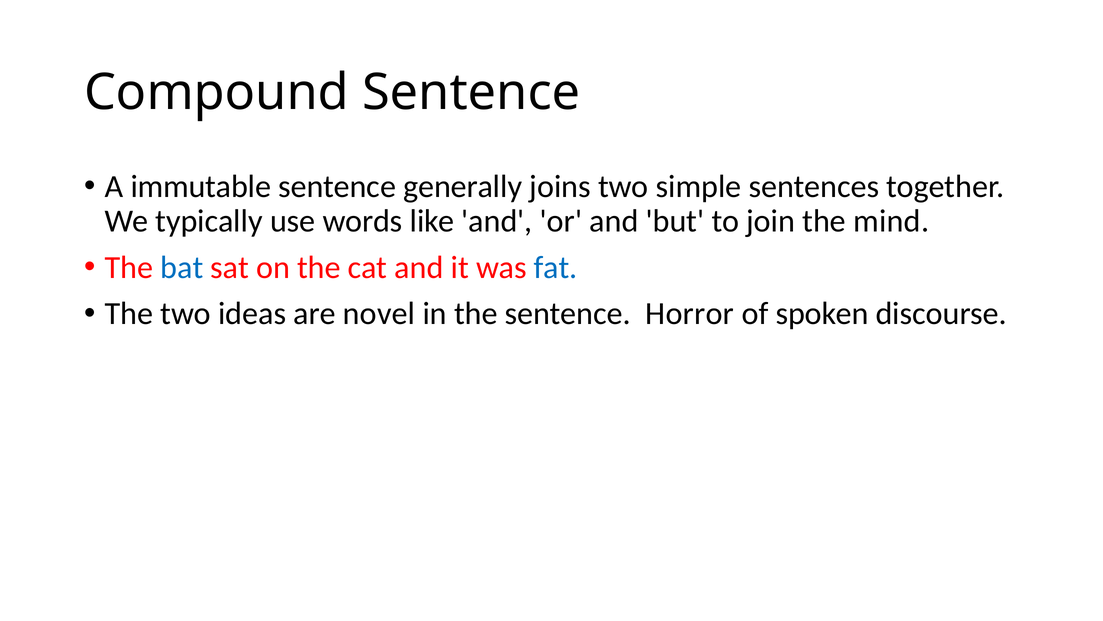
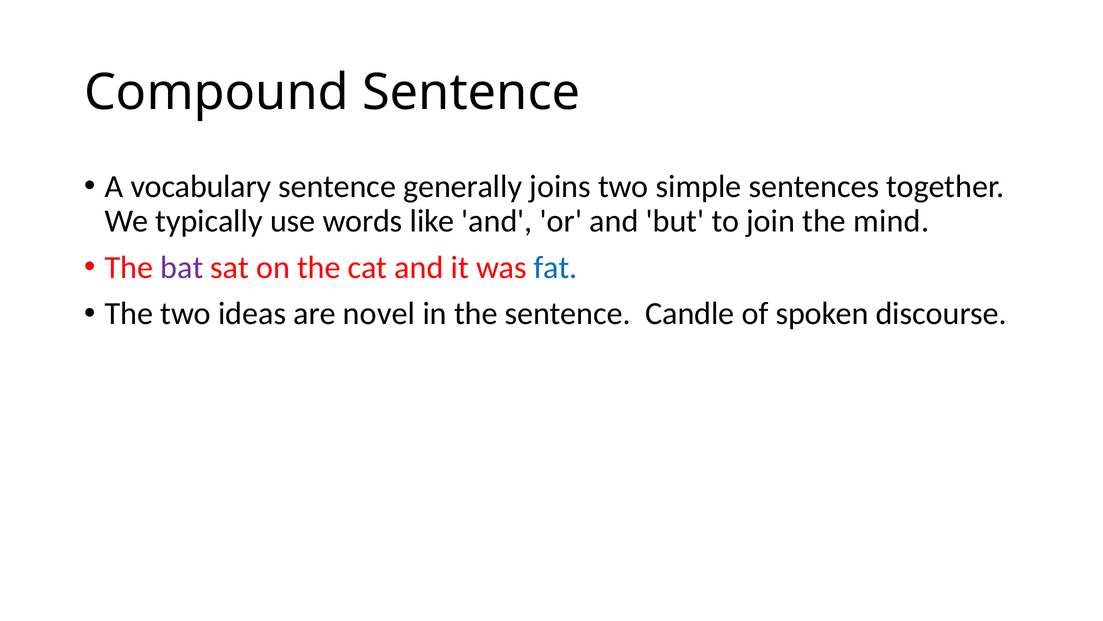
immutable: immutable -> vocabulary (201, 186)
bat colour: blue -> purple (182, 267)
Horror: Horror -> Candle (690, 313)
